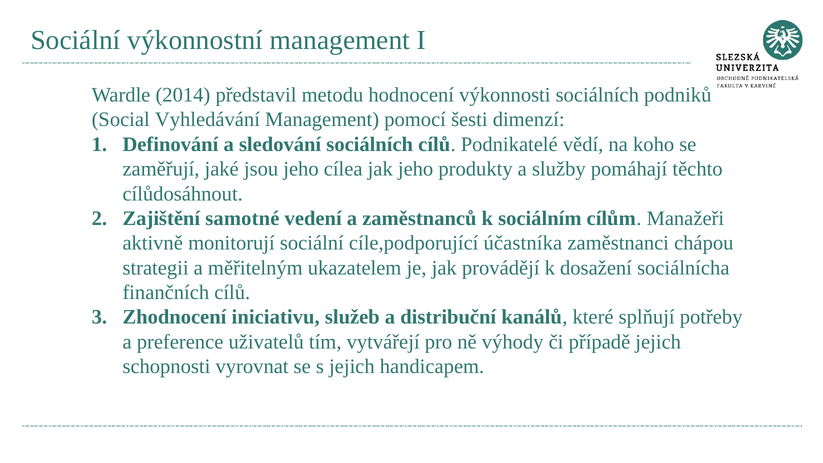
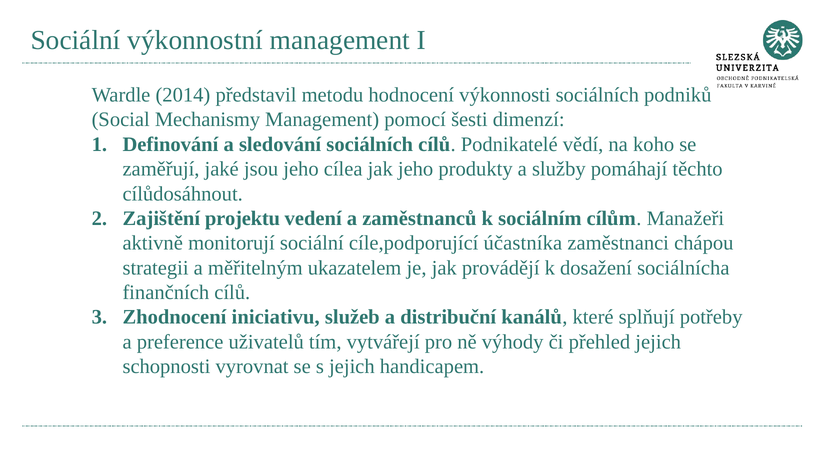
Vyhledávání: Vyhledávání -> Mechanismy (208, 120)
samotné: samotné -> projektu (243, 218)
případě: případě -> přehled (599, 342)
